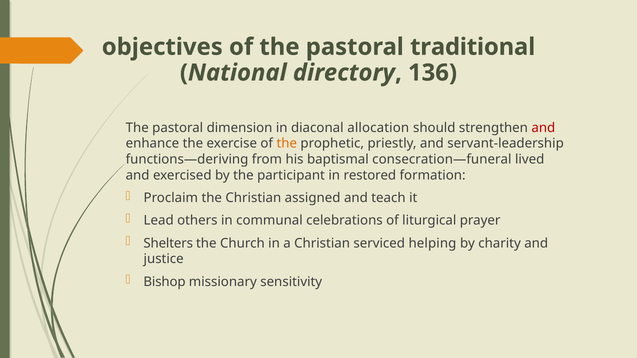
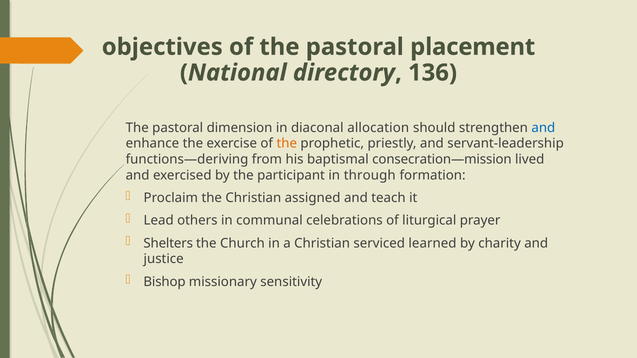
traditional: traditional -> placement (473, 47)
and colour: red -> blue (543, 128)
consecration—funeral: consecration—funeral -> consecration—mission (442, 160)
restored: restored -> through (370, 176)
helping: helping -> learned (433, 243)
